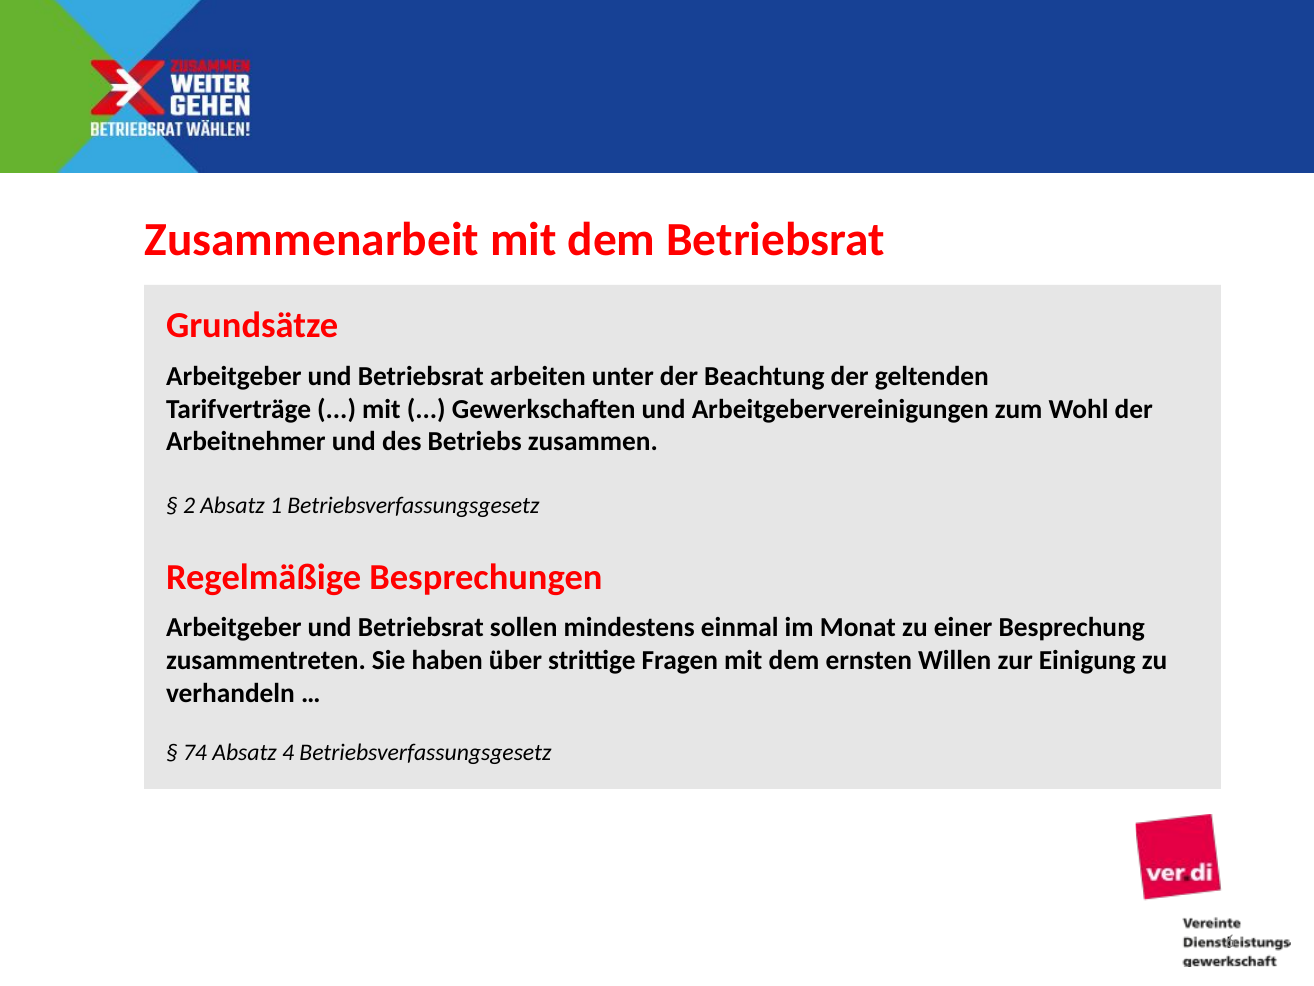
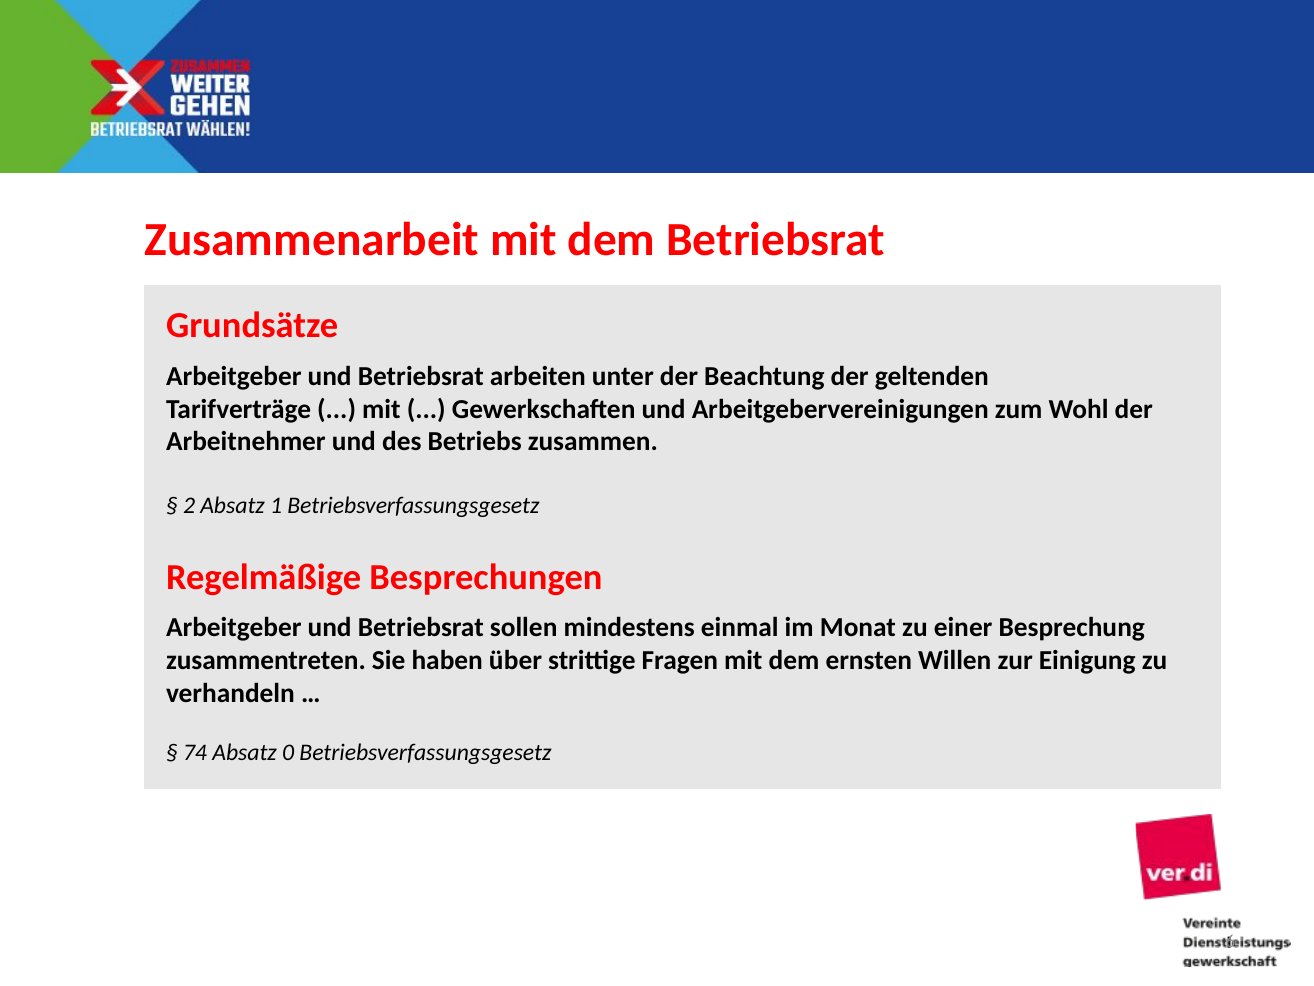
4: 4 -> 0 (288, 752)
